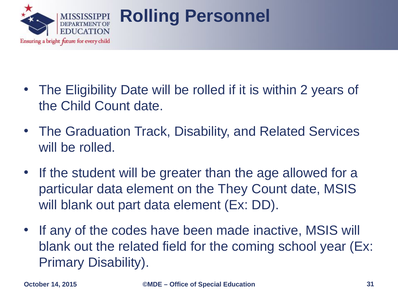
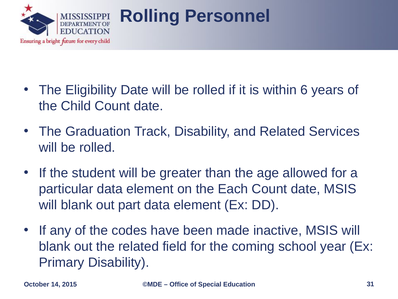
2: 2 -> 6 (304, 90)
They: They -> Each (233, 189)
